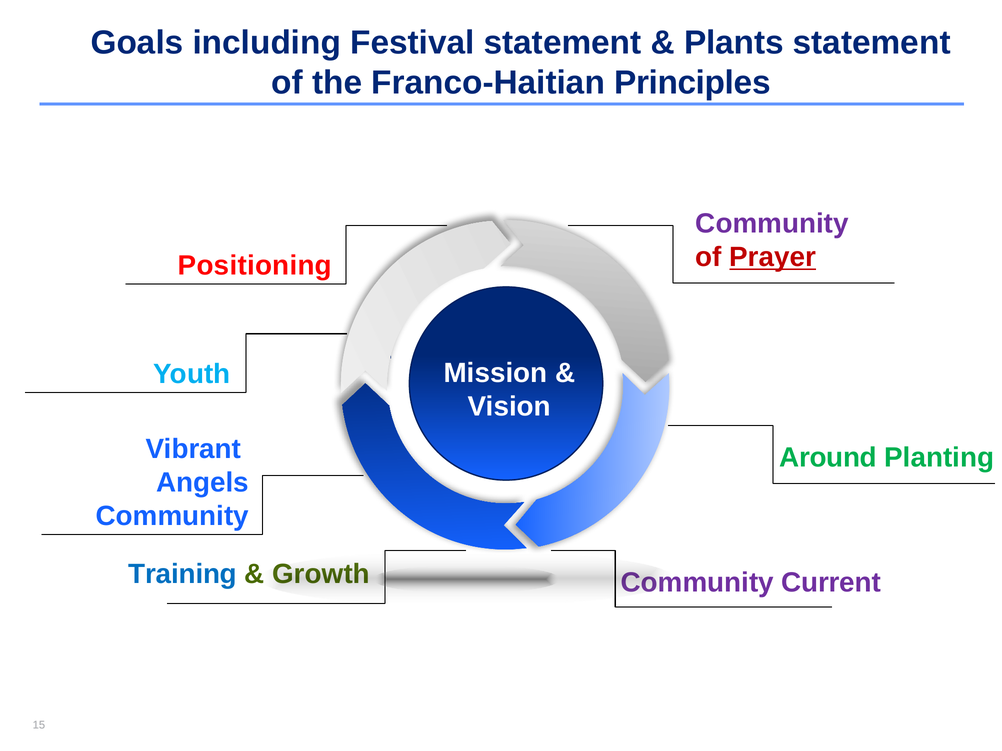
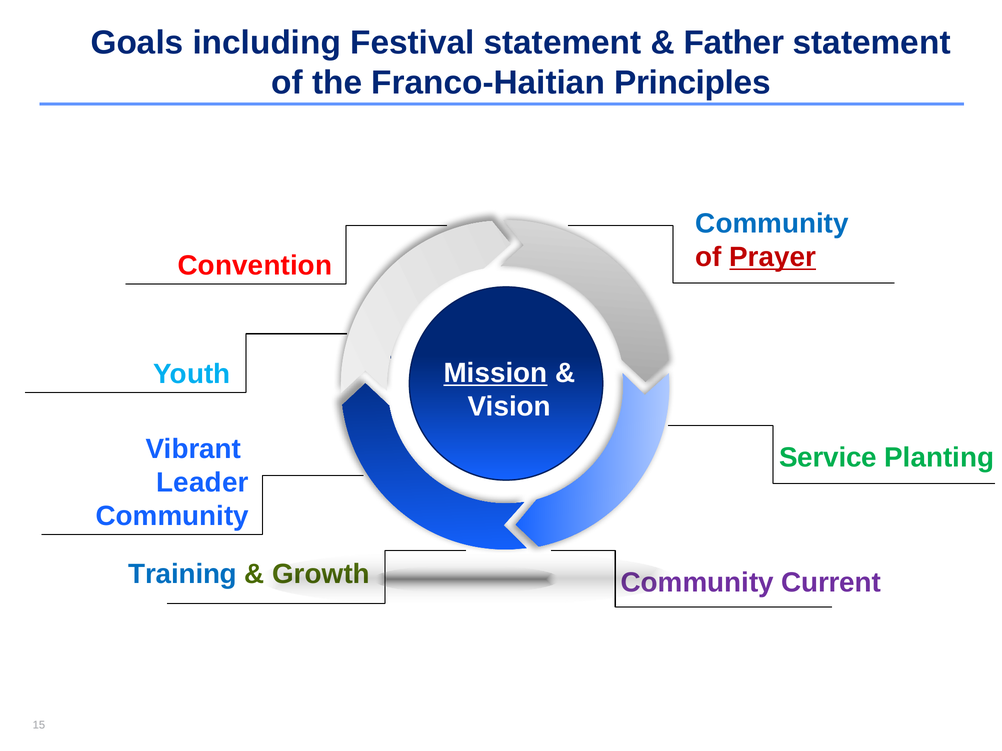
Plants: Plants -> Father (734, 43)
Community colour: purple -> blue (772, 224)
Positioning: Positioning -> Convention (255, 266)
Mission underline: none -> present (495, 374)
Around: Around -> Service (828, 458)
Angels: Angels -> Leader (202, 483)
